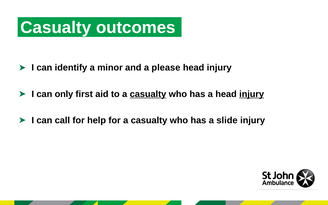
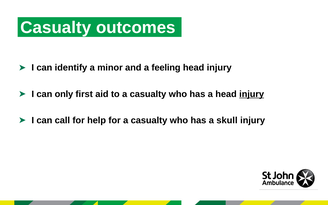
please: please -> feeling (166, 68)
casualty underline: present -> none (148, 94)
slide: slide -> skull (227, 120)
